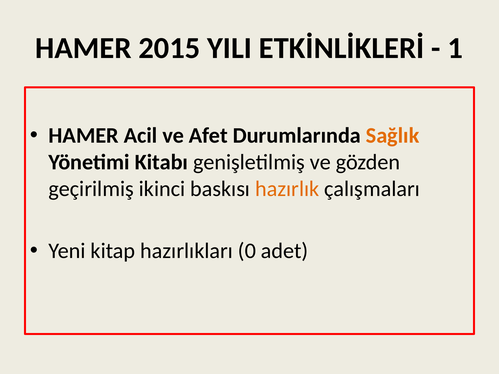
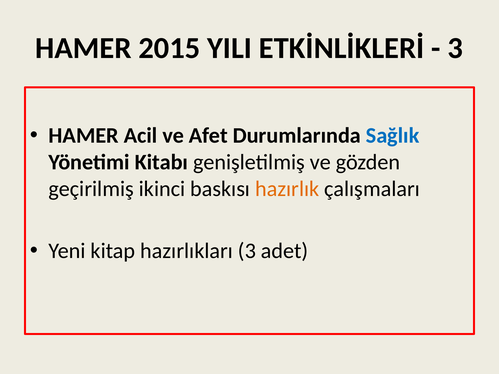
1: 1 -> 3 (455, 48)
Sağlık colour: orange -> blue (393, 136)
hazırlıkları 0: 0 -> 3 (247, 251)
